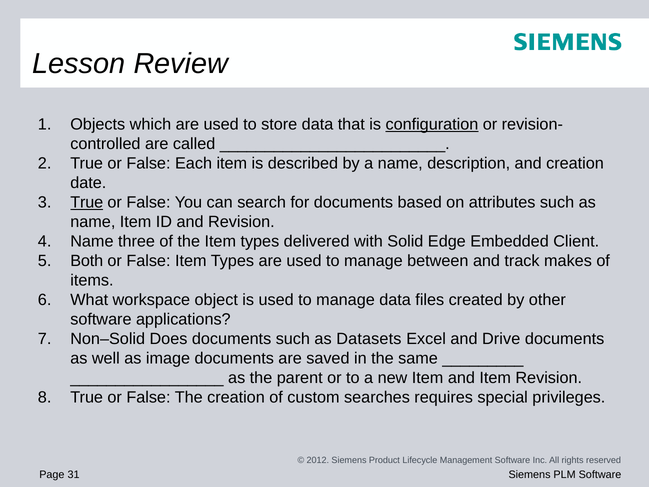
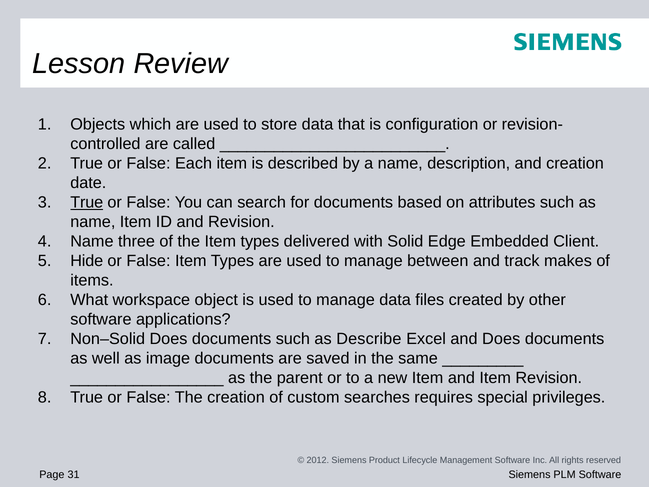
configuration underline: present -> none (432, 124)
Both: Both -> Hide (87, 261)
Datasets: Datasets -> Describe (369, 339)
and Drive: Drive -> Does (501, 339)
